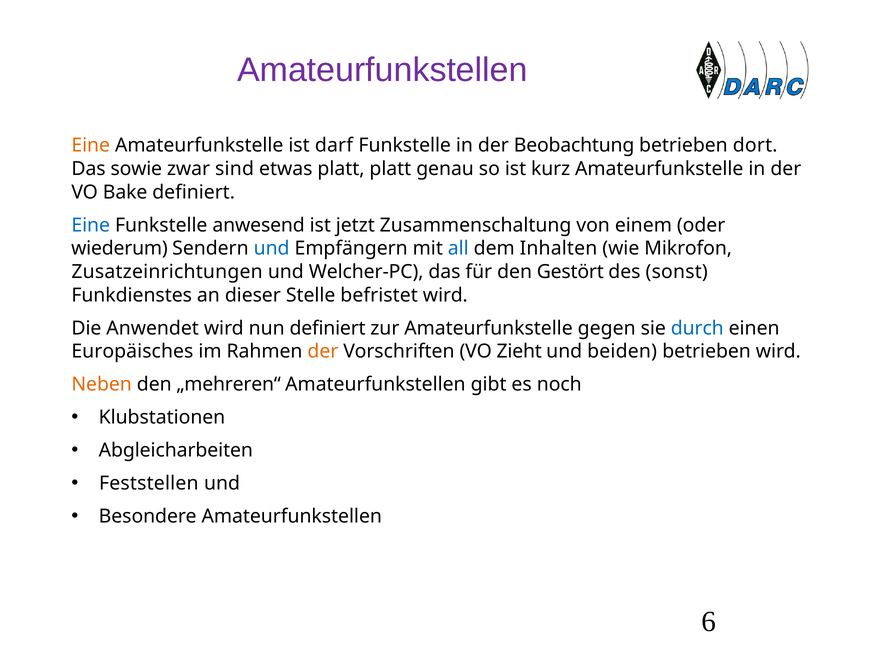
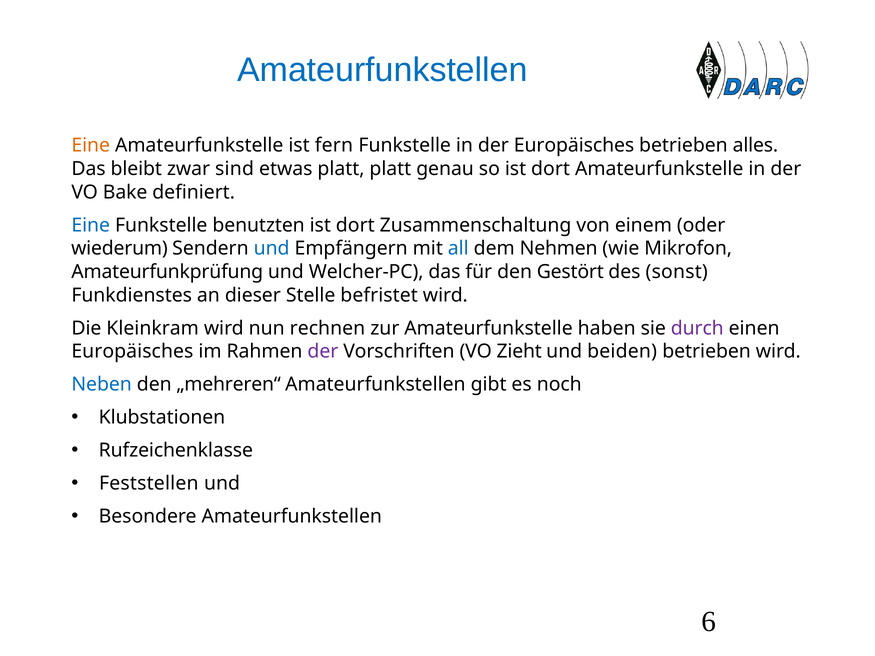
Amateurfunkstellen colour: purple -> blue (382, 70)
darf: darf -> fern (334, 146)
der Beobachtung: Beobachtung -> Europäisches (574, 146)
dort: dort -> alles (755, 146)
sowie: sowie -> bleibt (136, 169)
so ist kurz: kurz -> dort (551, 169)
anwesend: anwesend -> benutzten (259, 225)
jetzt: jetzt -> dort (355, 225)
Inhalten: Inhalten -> Nehmen (559, 249)
Zusatzeinrichtungen: Zusatzeinrichtungen -> Amateurfunkprüfung (167, 272)
Anwendet: Anwendet -> Kleinkram (153, 328)
nun definiert: definiert -> rechnen (327, 328)
gegen: gegen -> haben (607, 328)
durch colour: blue -> purple (697, 328)
der colour: orange -> purple (323, 352)
Neben colour: orange -> blue (102, 385)
Abgleicharbeiten: Abgleicharbeiten -> Rufzeichenklasse (176, 451)
